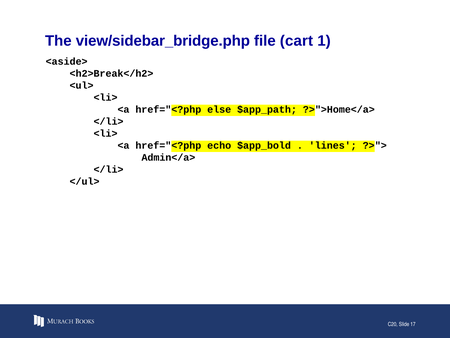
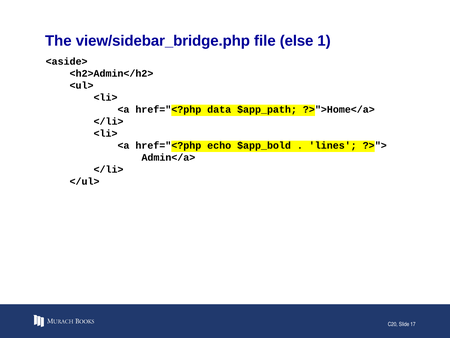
cart: cart -> else (297, 41)
<h2>Break</h2>: <h2>Break</h2> -> <h2>Admin</h2> (112, 73)
else: else -> data (219, 109)
